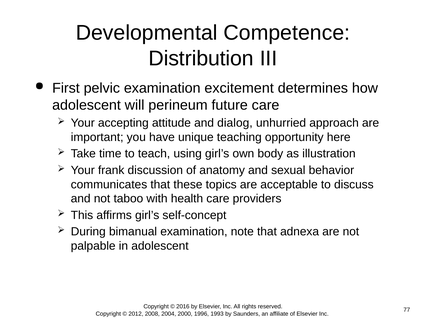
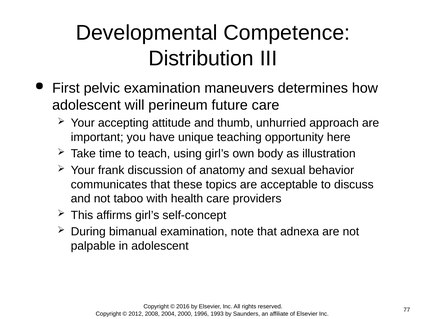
excitement: excitement -> maneuvers (239, 88)
dialog: dialog -> thumb (235, 123)
